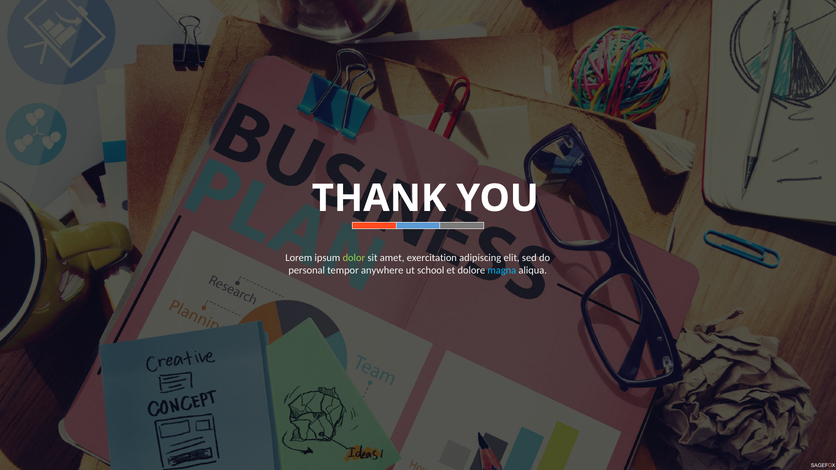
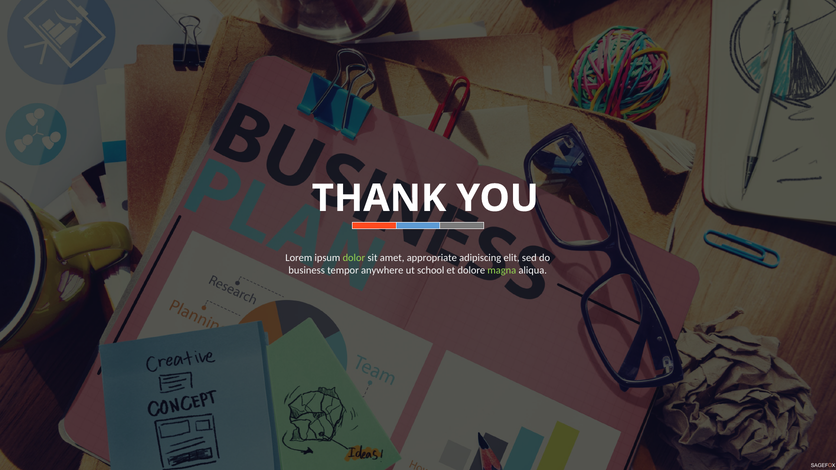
exercitation: exercitation -> appropriate (432, 258)
personal: personal -> business (307, 271)
magna colour: light blue -> light green (502, 271)
